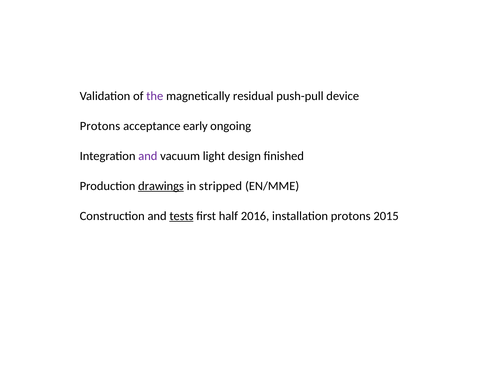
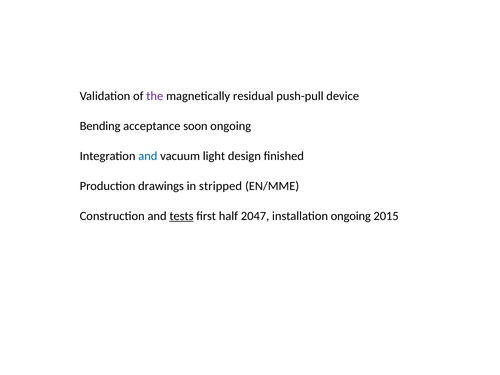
Protons: Protons -> Bending (100, 126)
early: early -> soon (195, 126)
and colour: purple -> blue (148, 156)
drawings underline: present -> none (161, 186)
2016: 2016 -> 2047 (255, 216)
installation protons: protons -> ongoing (351, 216)
